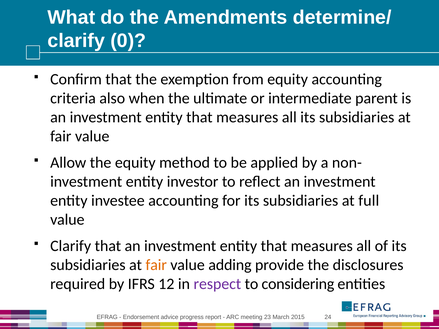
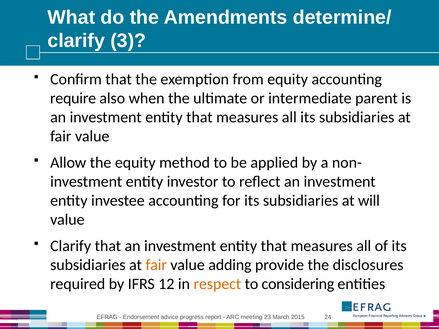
0: 0 -> 3 (128, 41)
criteria: criteria -> require (73, 98)
full: full -> will (369, 201)
respect colour: purple -> orange (217, 284)
